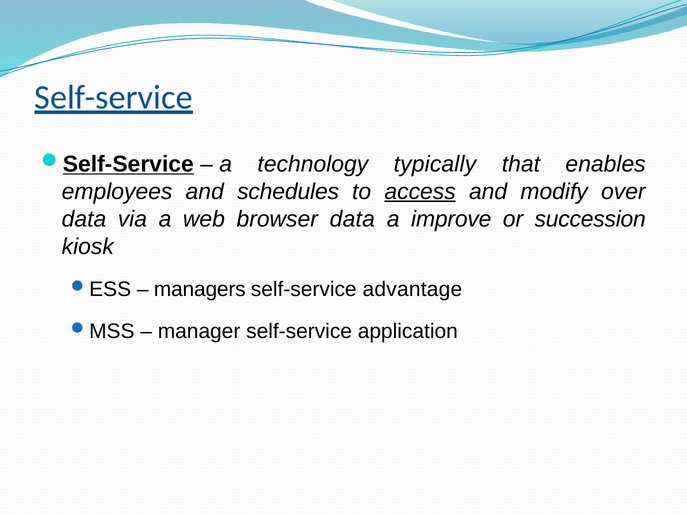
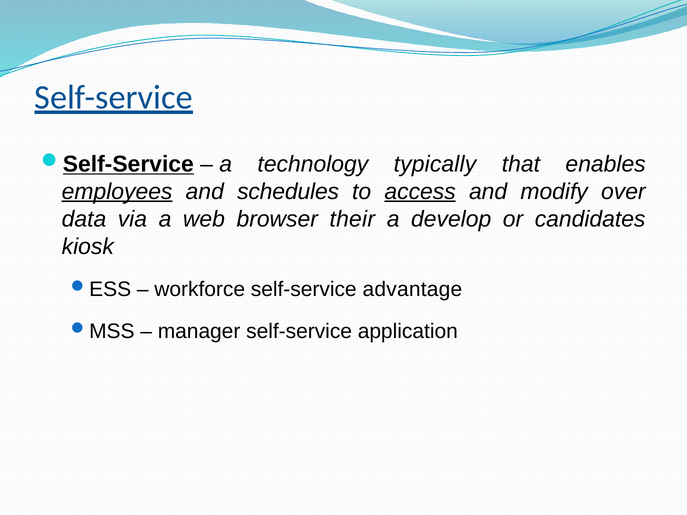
employees underline: none -> present (117, 192)
browser data: data -> their (352, 219)
improve: improve -> develop (451, 219)
succession: succession -> candidates (590, 219)
managers: managers -> workforce (200, 290)
